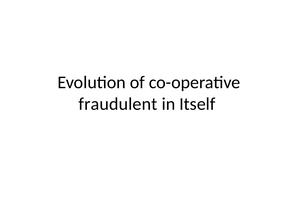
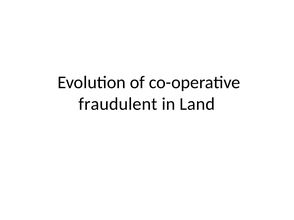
Itself: Itself -> Land (197, 104)
